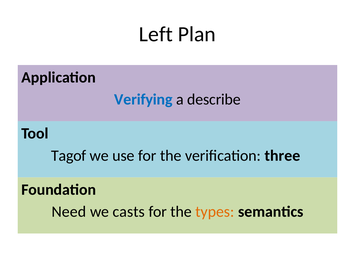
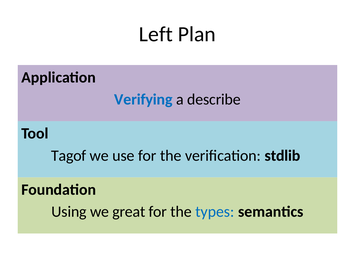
three: three -> stdlib (283, 156)
Need: Need -> Using (69, 212)
casts: casts -> great (129, 212)
types colour: orange -> blue (215, 212)
